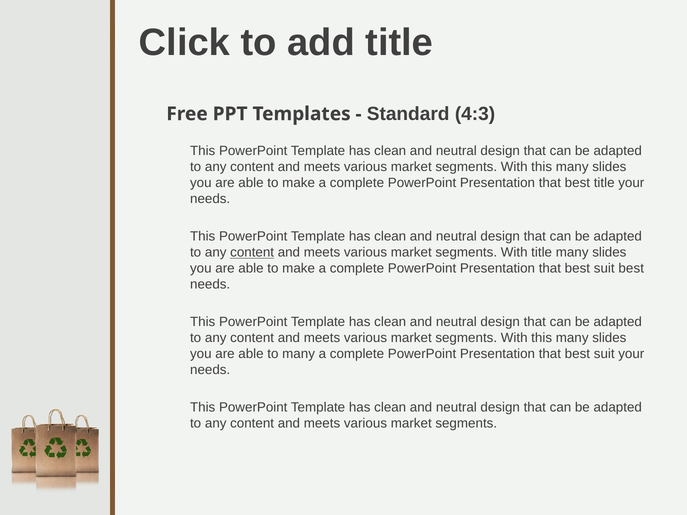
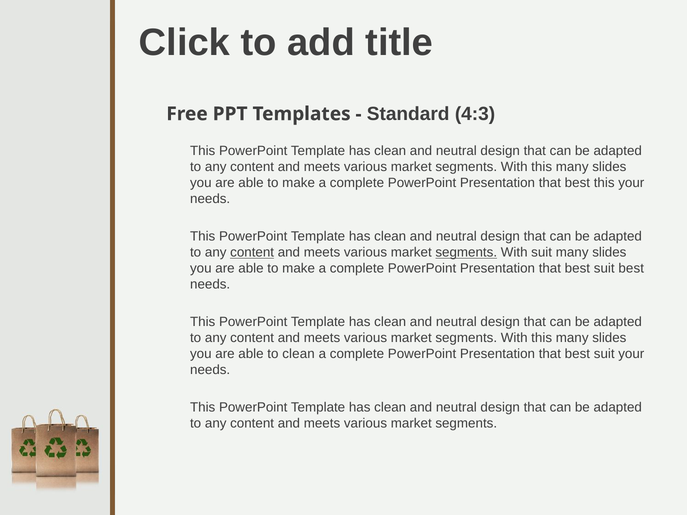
best title: title -> this (604, 183)
segments underline: none -> present (466, 253)
With title: title -> suit (542, 253)
to many: many -> clean (299, 354)
